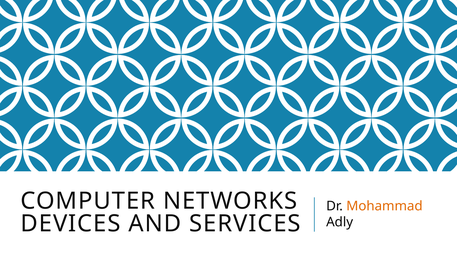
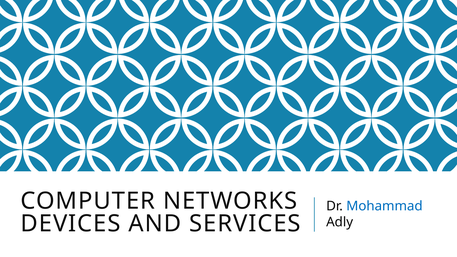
Mohammad colour: orange -> blue (384, 206)
